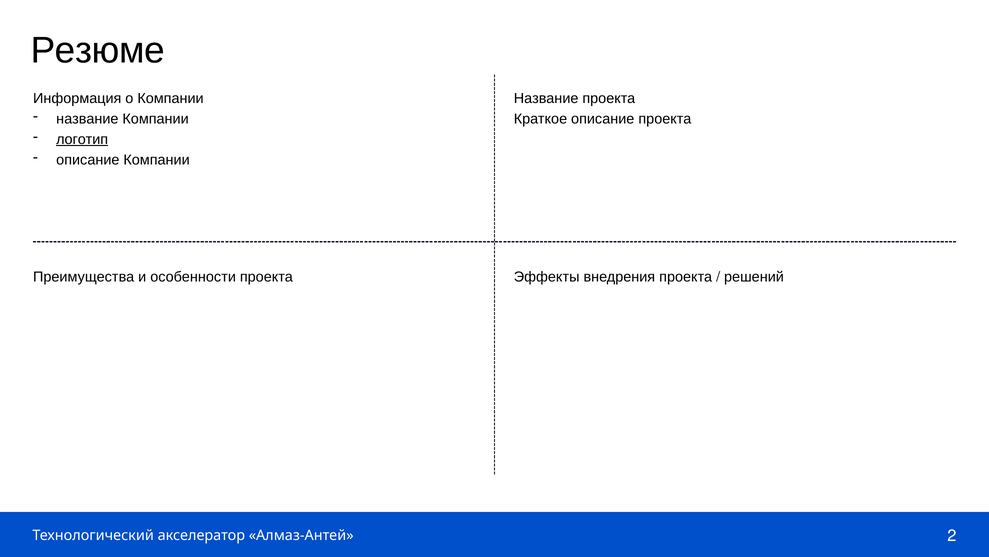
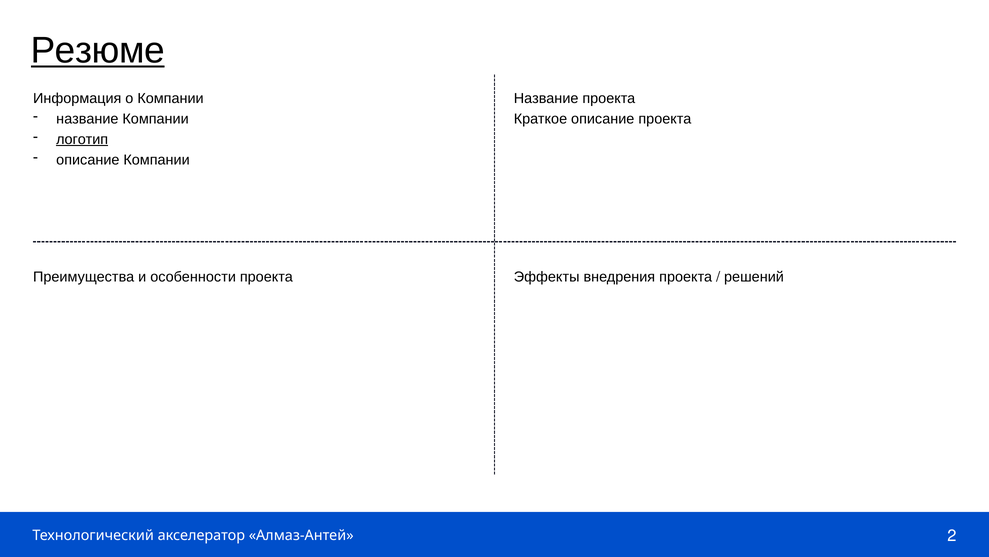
Резюме underline: none -> present (98, 51)
